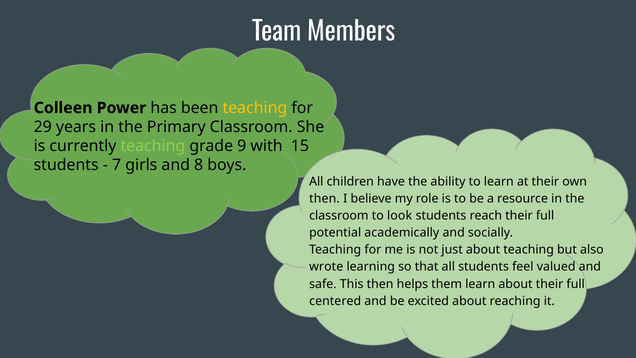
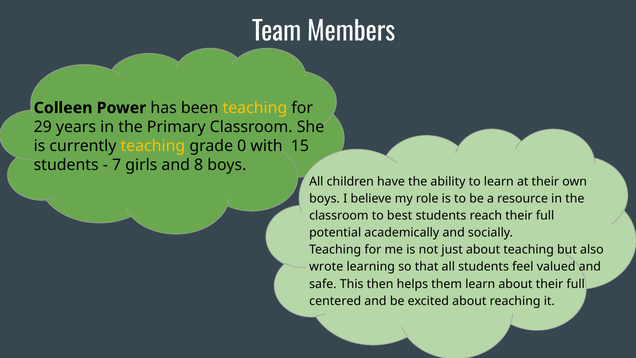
teaching colour: light green -> yellow (153, 146)
9: 9 -> 0 (242, 146)
then: then -> boys (325, 199)
look: look -> best (400, 216)
